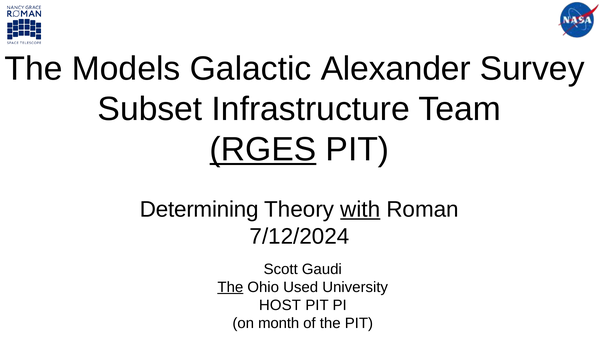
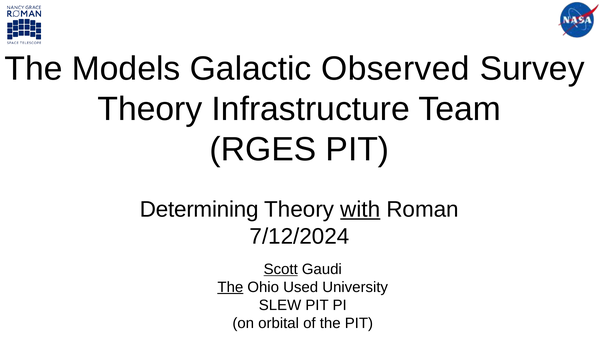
Alexander: Alexander -> Observed (395, 69)
Subset: Subset -> Theory (150, 109)
RGES underline: present -> none (263, 149)
Scott underline: none -> present (281, 269)
HOST: HOST -> SLEW (280, 305)
month: month -> orbital (279, 323)
